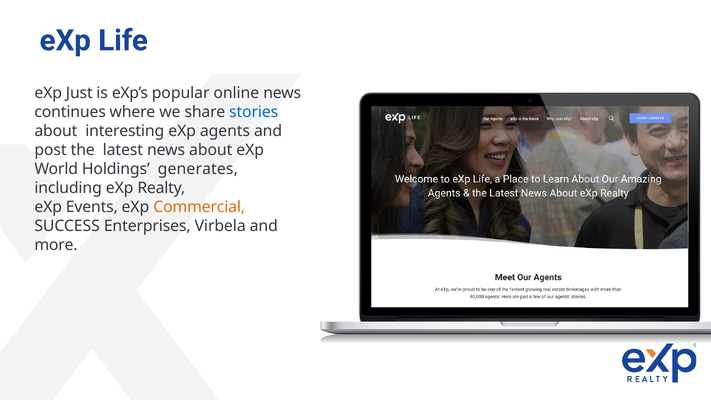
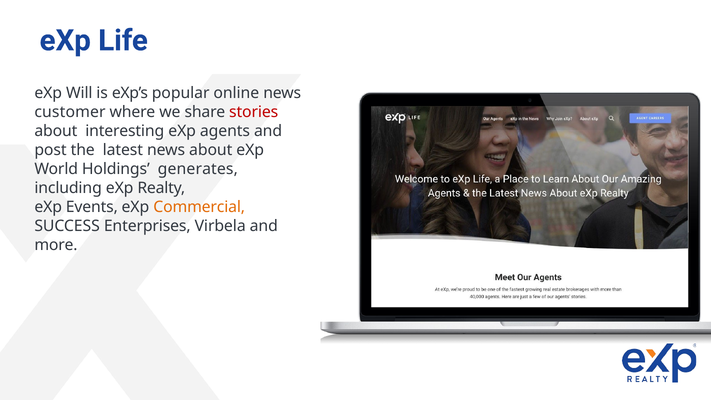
Just: Just -> Will (79, 93)
continues: continues -> customer (70, 112)
stories colour: blue -> red (254, 112)
